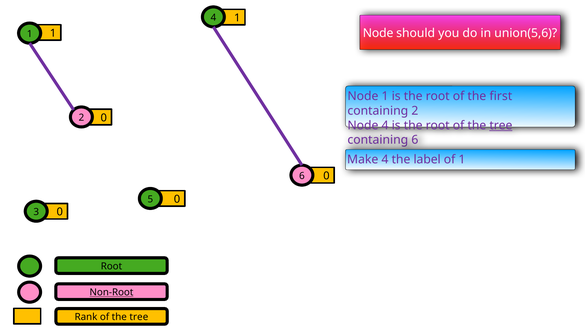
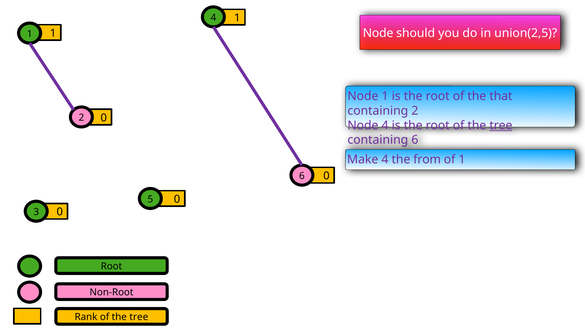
union(5,6: union(5,6 -> union(2,5 (526, 33)
first: first -> that (501, 96)
label: label -> from (427, 159)
Non-Root underline: present -> none (111, 292)
